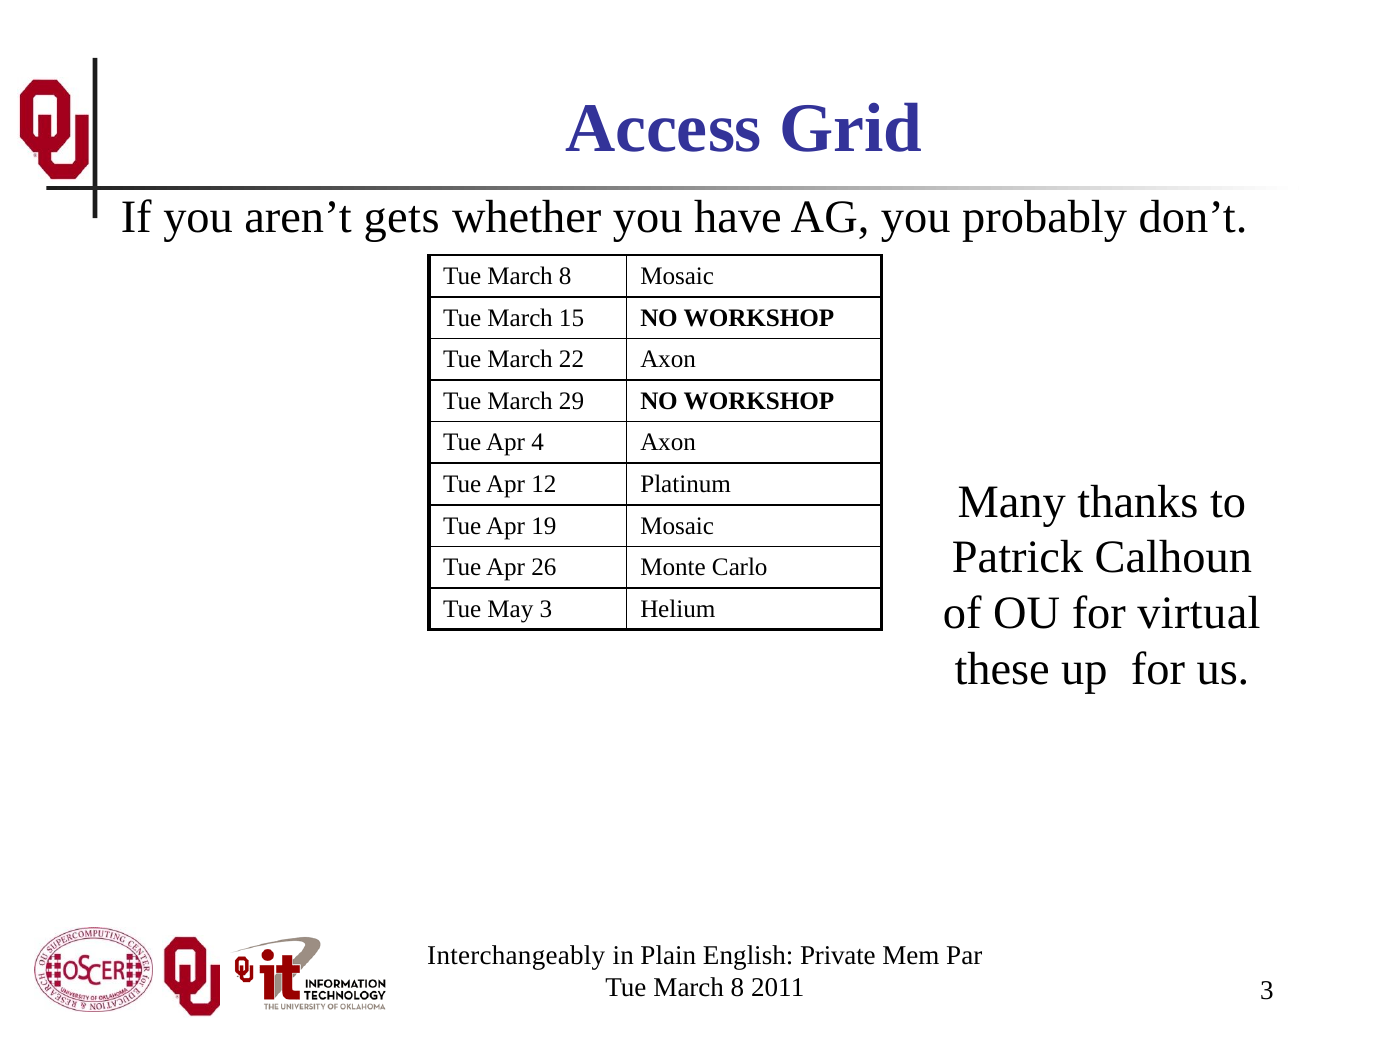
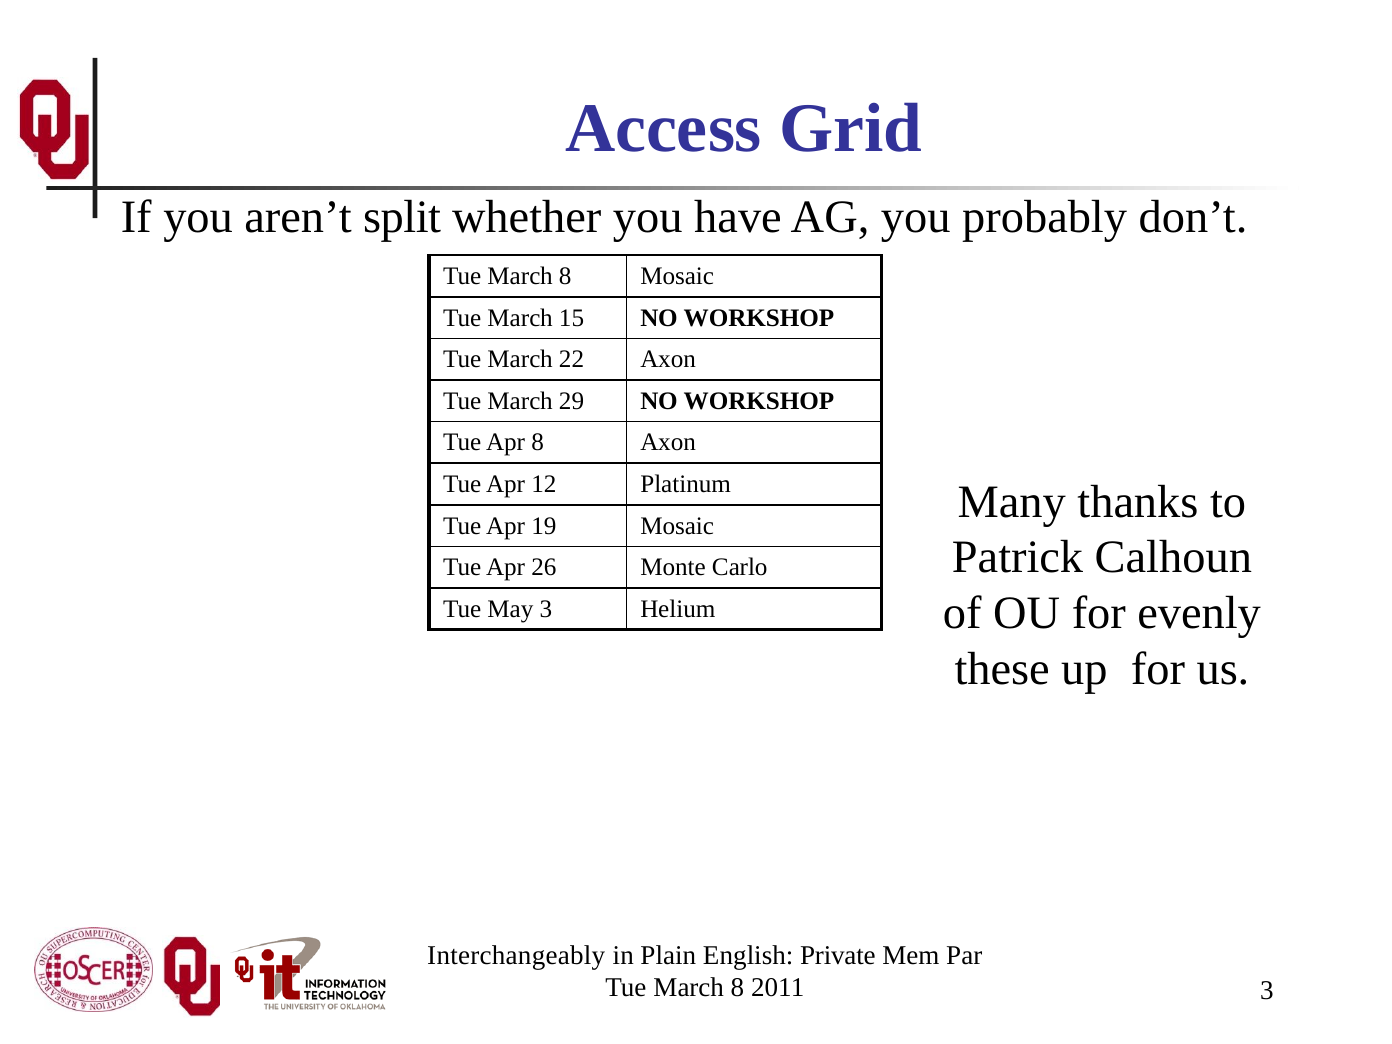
gets: gets -> split (402, 217)
Apr 4: 4 -> 8 (538, 443)
virtual: virtual -> evenly (1199, 613)
